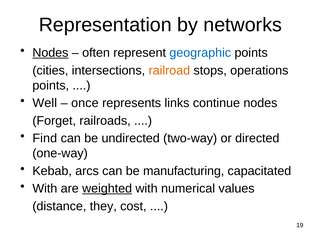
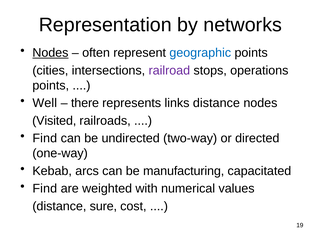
railroad colour: orange -> purple (169, 70)
once: once -> there (85, 103)
links continue: continue -> distance (216, 103)
Forget: Forget -> Visited (54, 121)
With: With -> Find (45, 188)
weighted underline: present -> none (107, 188)
they: they -> sure (103, 206)
